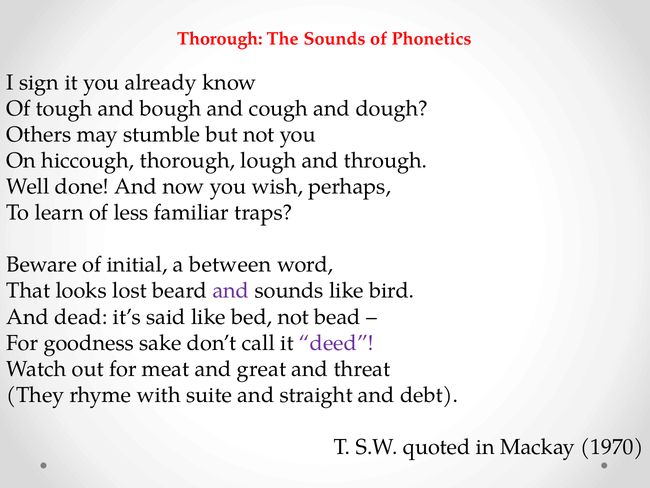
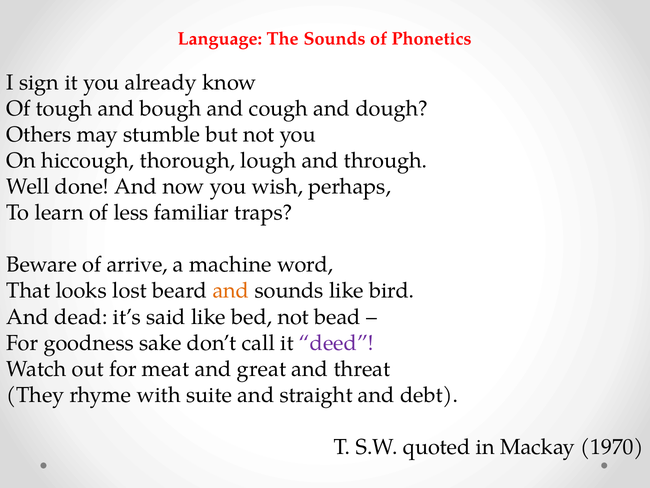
Thorough: Thorough -> Language (220, 39)
initial: initial -> arrive (137, 265)
between: between -> machine (230, 265)
and colour: purple -> orange (231, 291)
